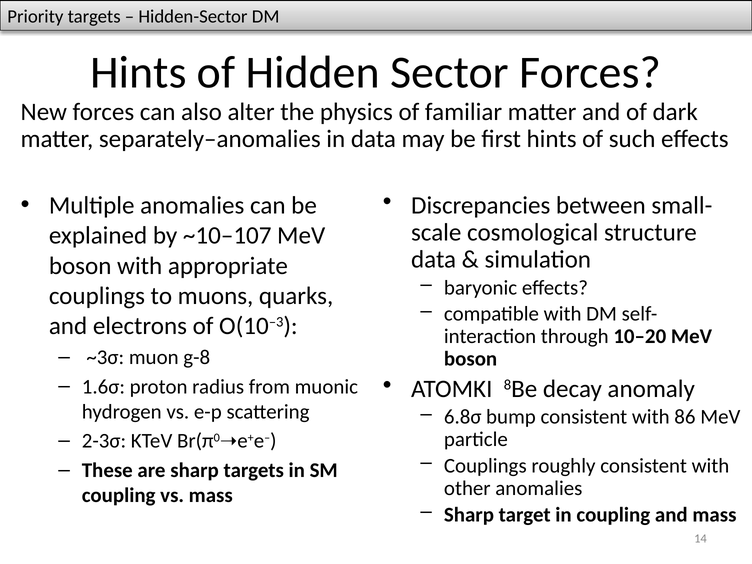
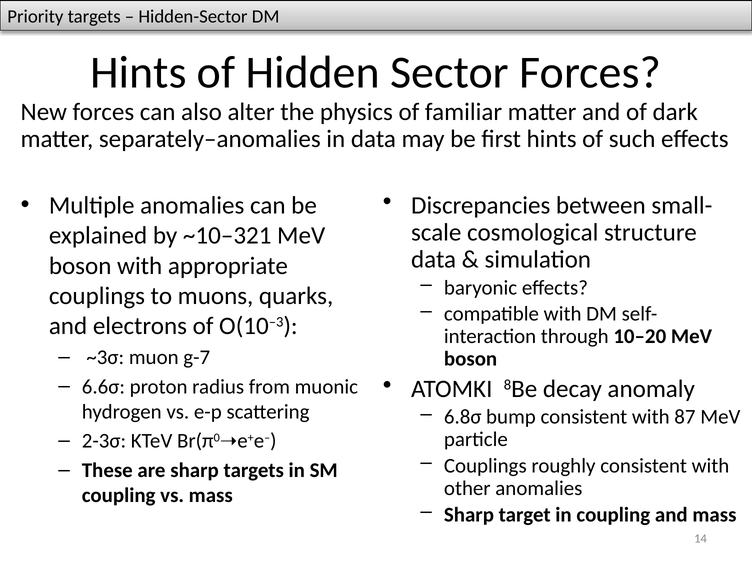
~10–107: ~10–107 -> ~10–321 (227, 236)
g-8: g-8 -> g-7 (197, 357)
1.6σ: 1.6σ -> 6.6σ (103, 387)
86: 86 -> 87 (685, 417)
